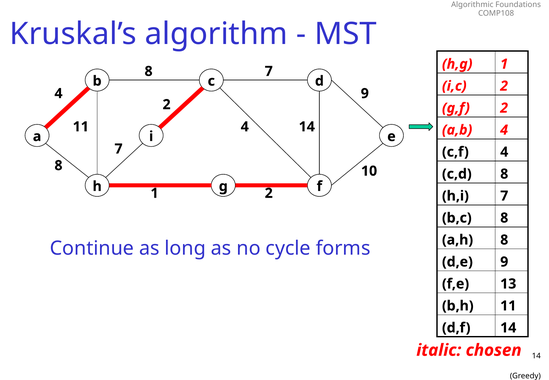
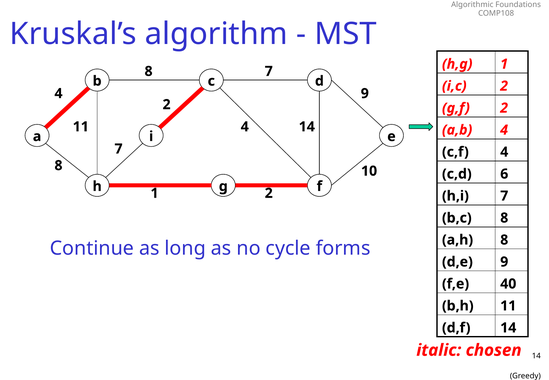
c,d 8: 8 -> 6 (504, 174)
13: 13 -> 40 (508, 284)
